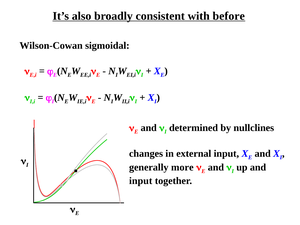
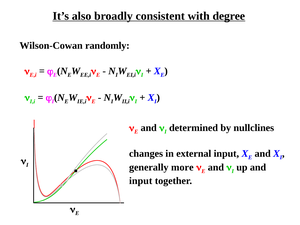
before: before -> degree (229, 16)
sigmoidal: sigmoidal -> randomly (107, 46)
